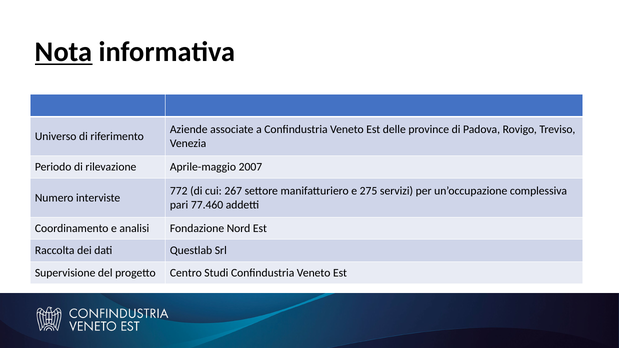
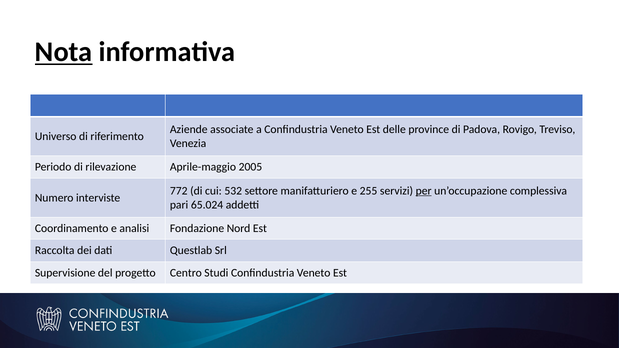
2007: 2007 -> 2005 (250, 167)
267: 267 -> 532 (233, 191)
275: 275 -> 255 (369, 191)
per underline: none -> present (424, 191)
77.460: 77.460 -> 65.024 (207, 205)
